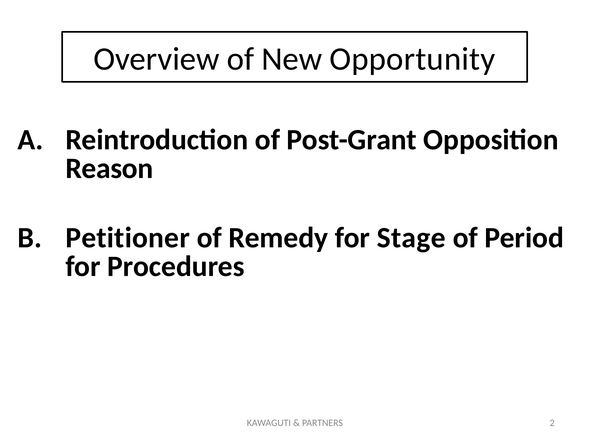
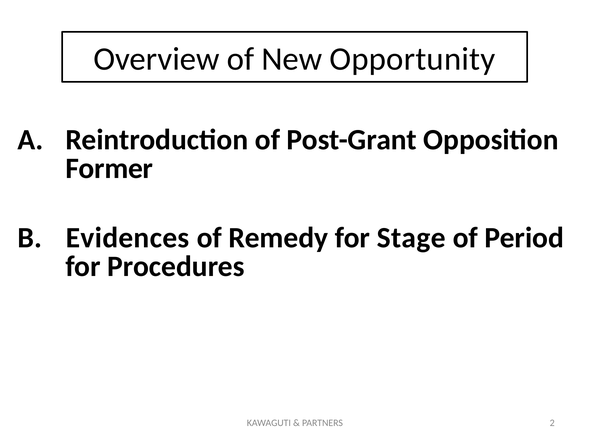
Reason: Reason -> Former (109, 168)
Petitioner: Petitioner -> Evidences (128, 238)
